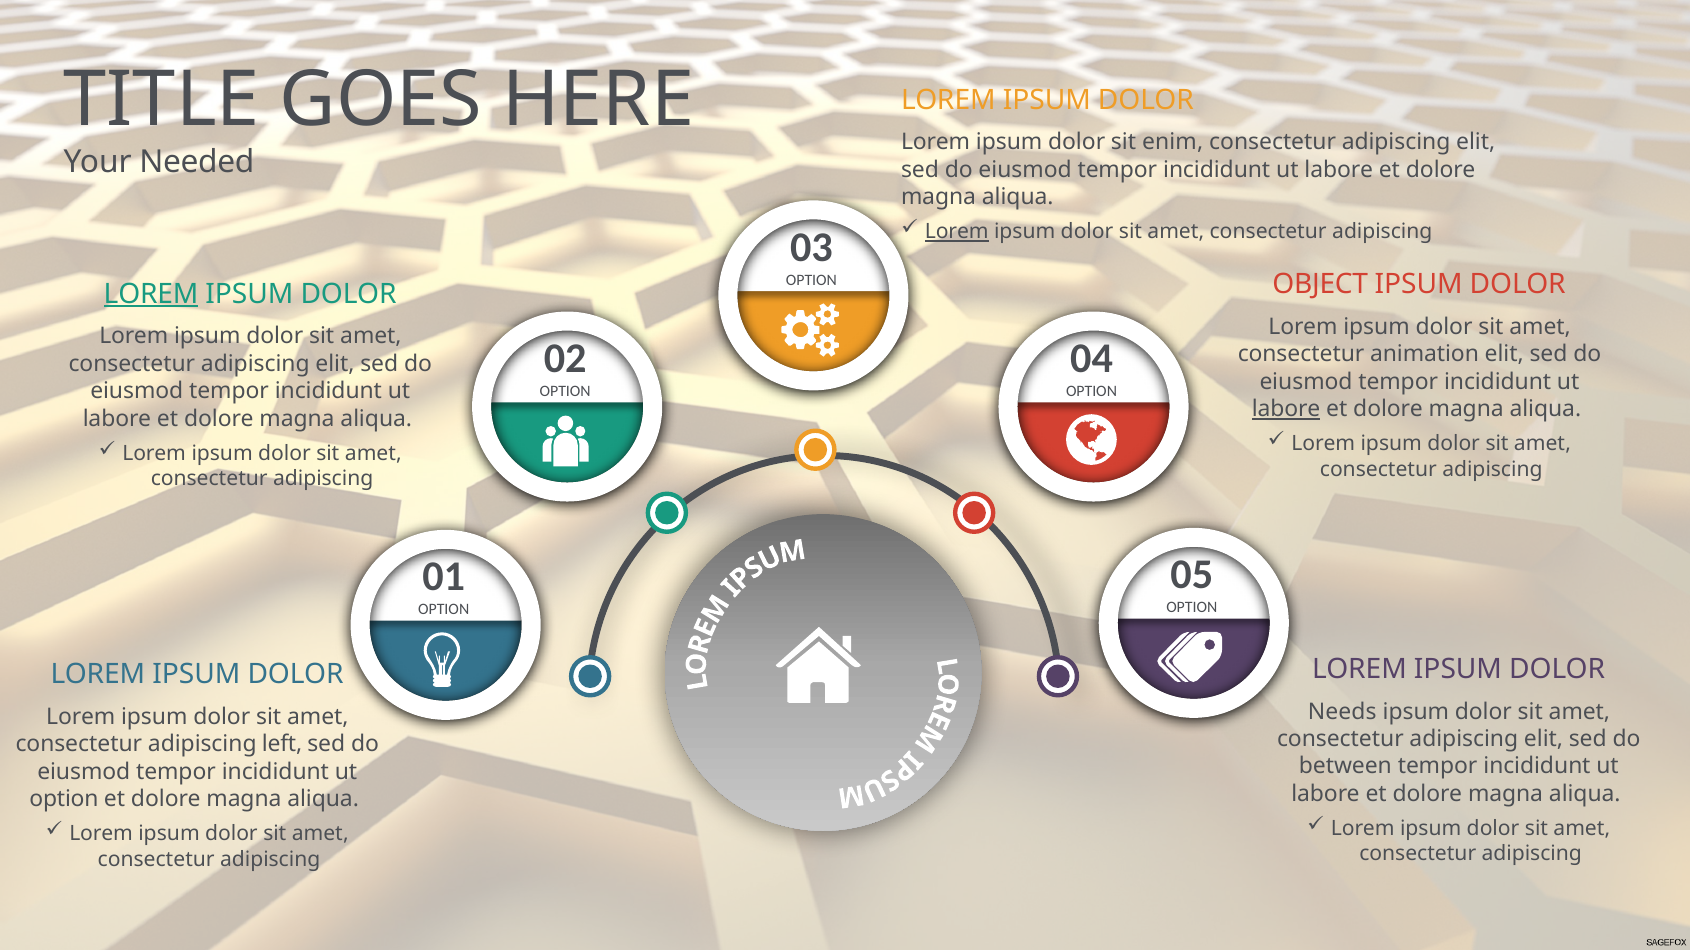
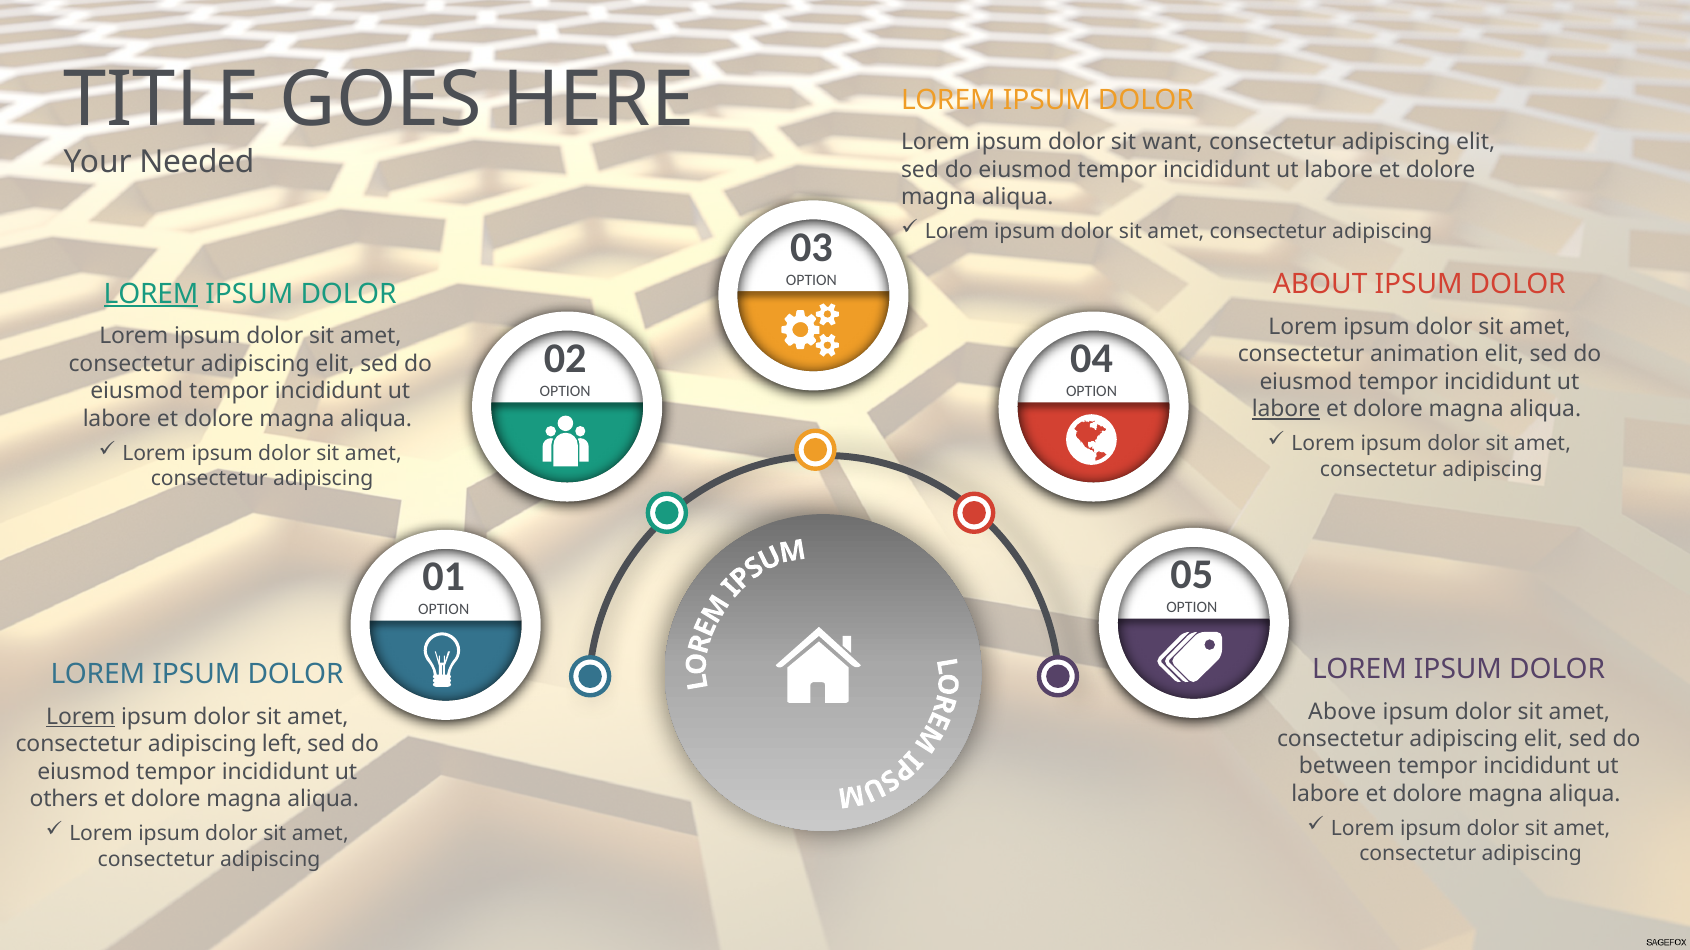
enim: enim -> want (1173, 142)
Lorem underline: present -> none (957, 232)
OBJECT: OBJECT -> ABOUT (1320, 285)
Needs: Needs -> Above (1342, 712)
Lorem underline: none -> present (81, 717)
option: option -> others (64, 800)
